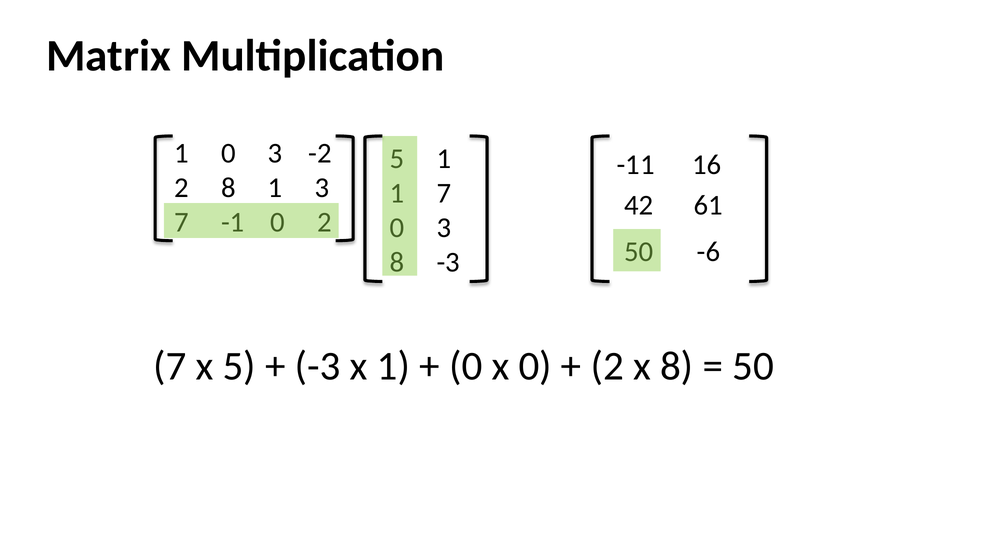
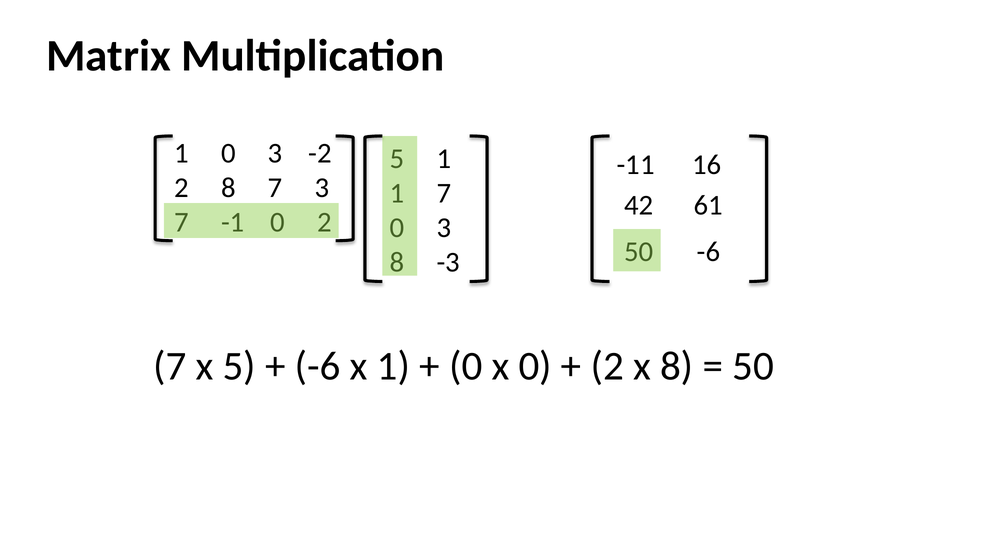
8 1: 1 -> 7 (275, 188)
-3: -3 -> -6 (318, 367)
